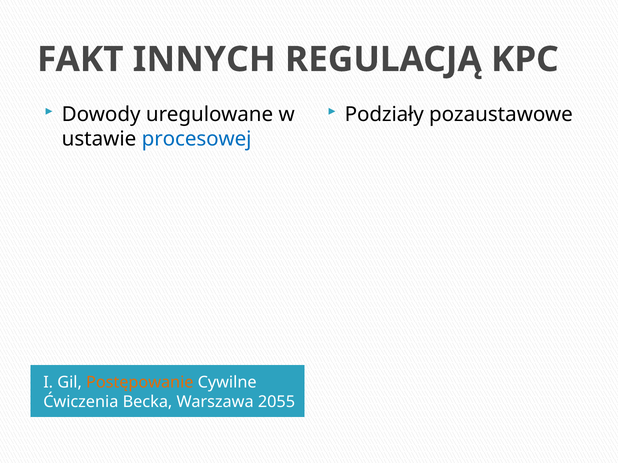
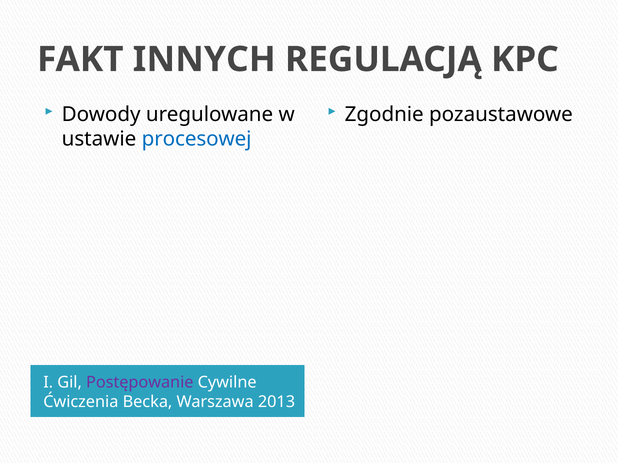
Podziały: Podziały -> Zgodnie (384, 114)
Postępowanie colour: orange -> purple (140, 383)
2055: 2055 -> 2013 (276, 402)
